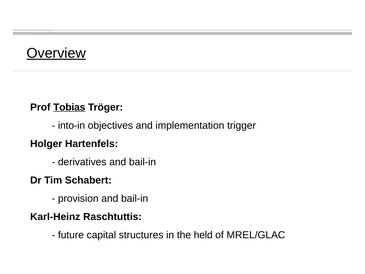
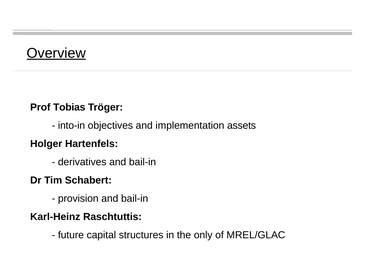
Tobias underline: present -> none (69, 107)
trigger: trigger -> assets (242, 125)
held: held -> only (203, 235)
